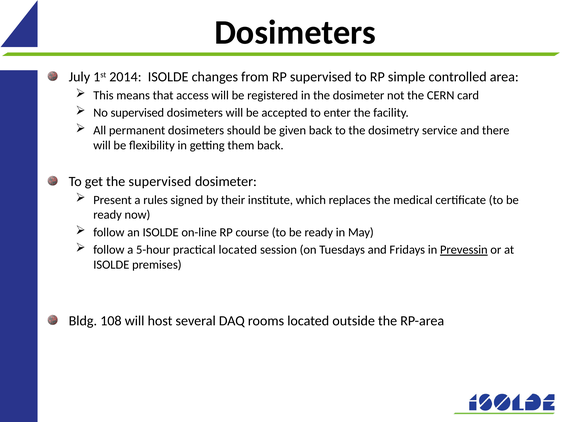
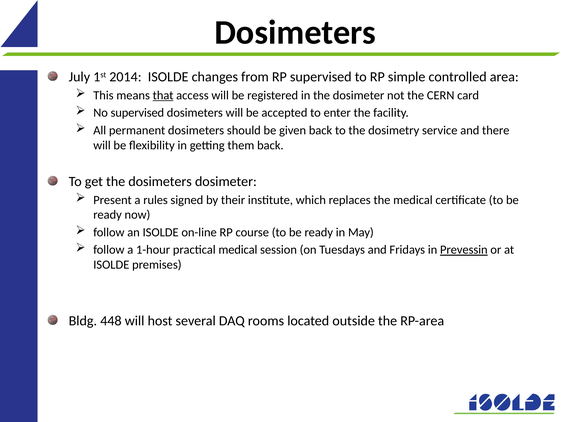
that underline: none -> present (163, 95)
the supervised: supervised -> dosimeters (160, 181)
5-hour: 5-hour -> 1-hour (153, 250)
practical located: located -> medical (238, 250)
108: 108 -> 448 (111, 320)
